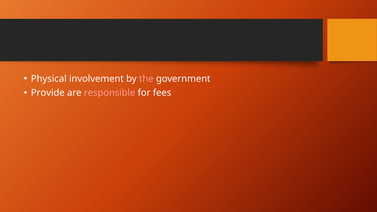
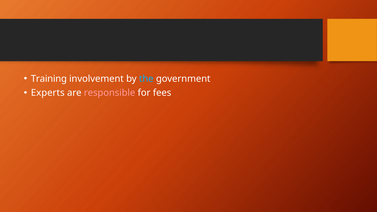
Physical: Physical -> Training (49, 79)
the colour: pink -> light blue (146, 79)
Provide: Provide -> Experts (48, 93)
